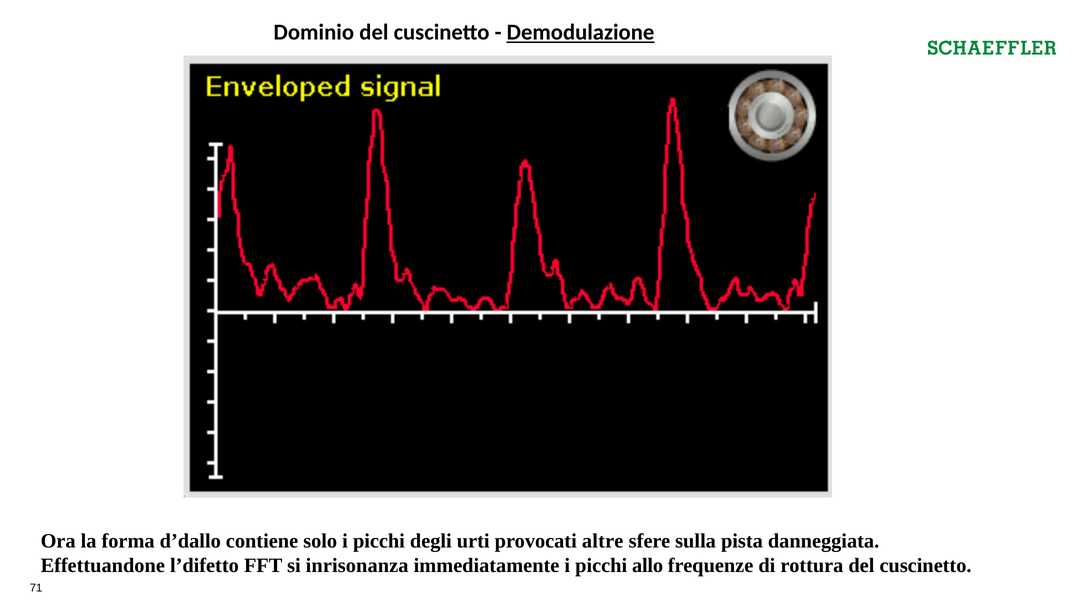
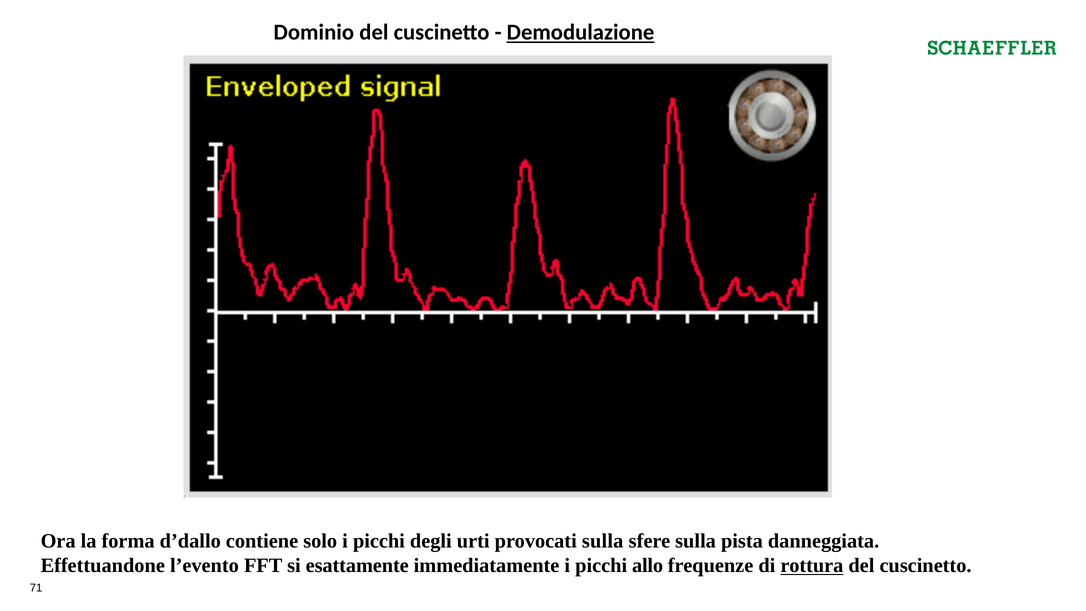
provocati altre: altre -> sulla (603, 541)
l’difetto: l’difetto -> l’evento (204, 566)
inrisonanza: inrisonanza -> esattamente (357, 566)
rottura underline: none -> present (812, 566)
